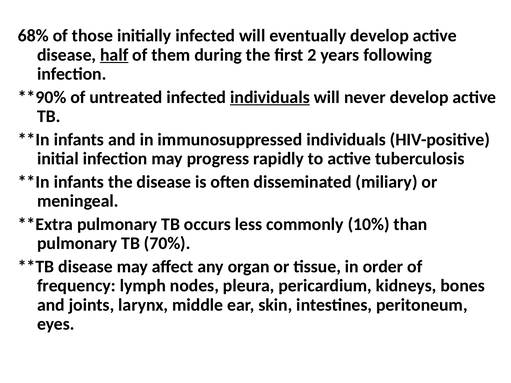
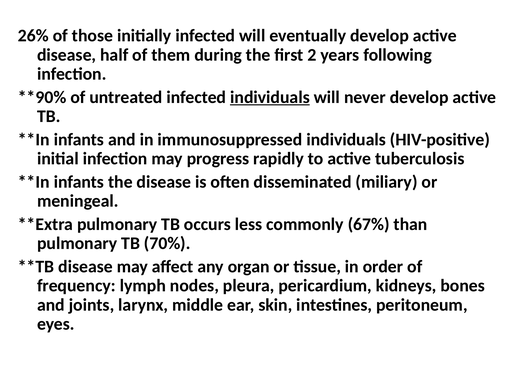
68%: 68% -> 26% (33, 36)
half underline: present -> none (114, 55)
10%: 10% -> 67% (369, 224)
